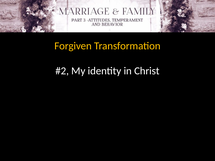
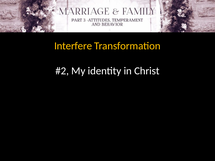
Forgiven: Forgiven -> Interfere (73, 46)
